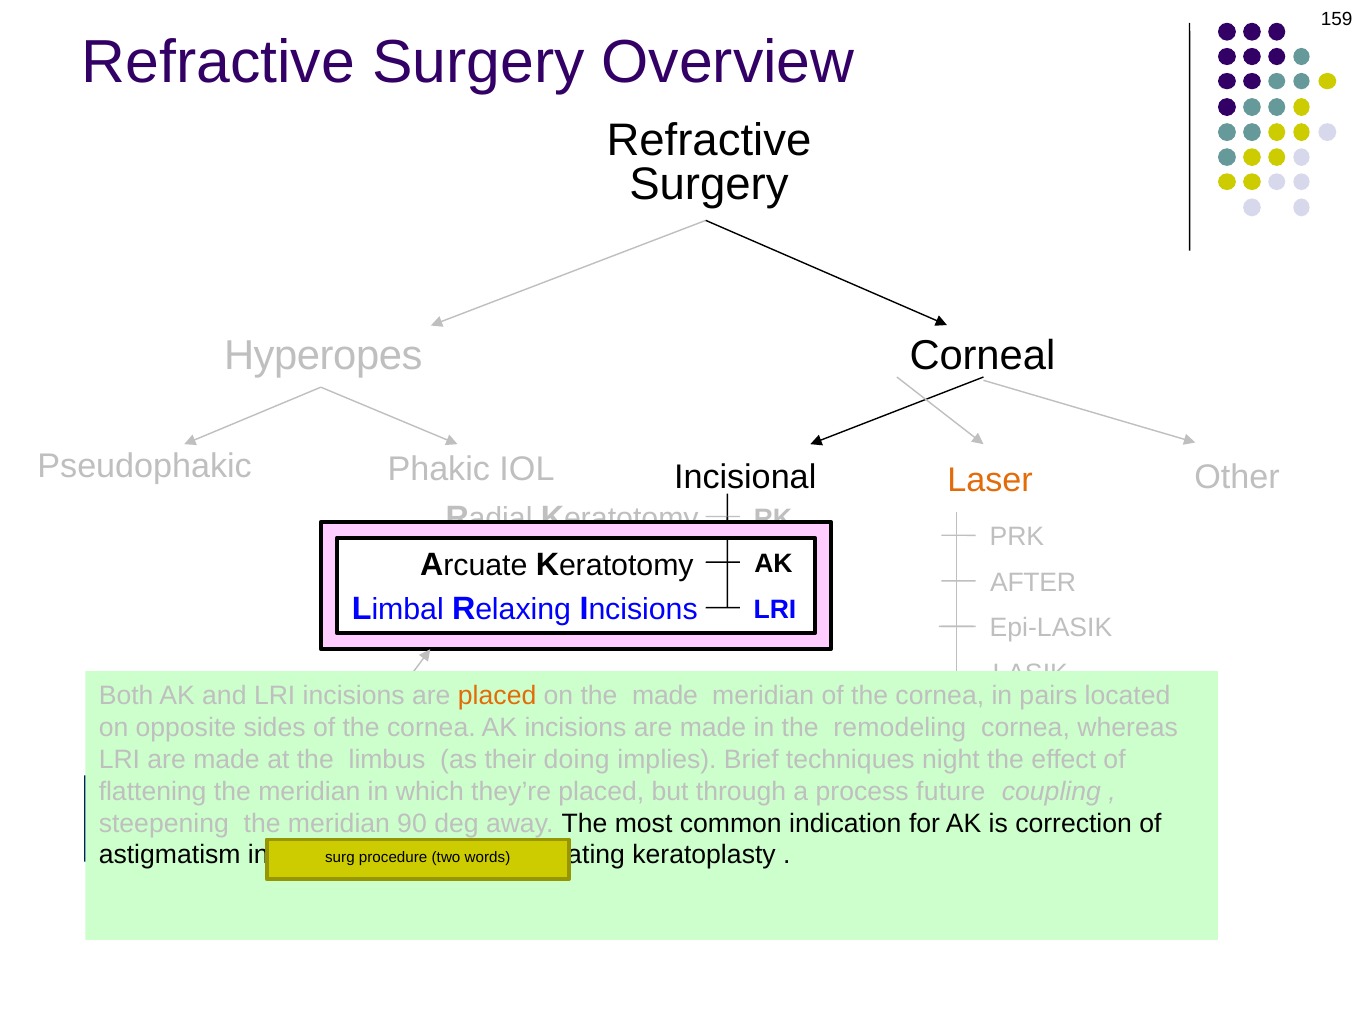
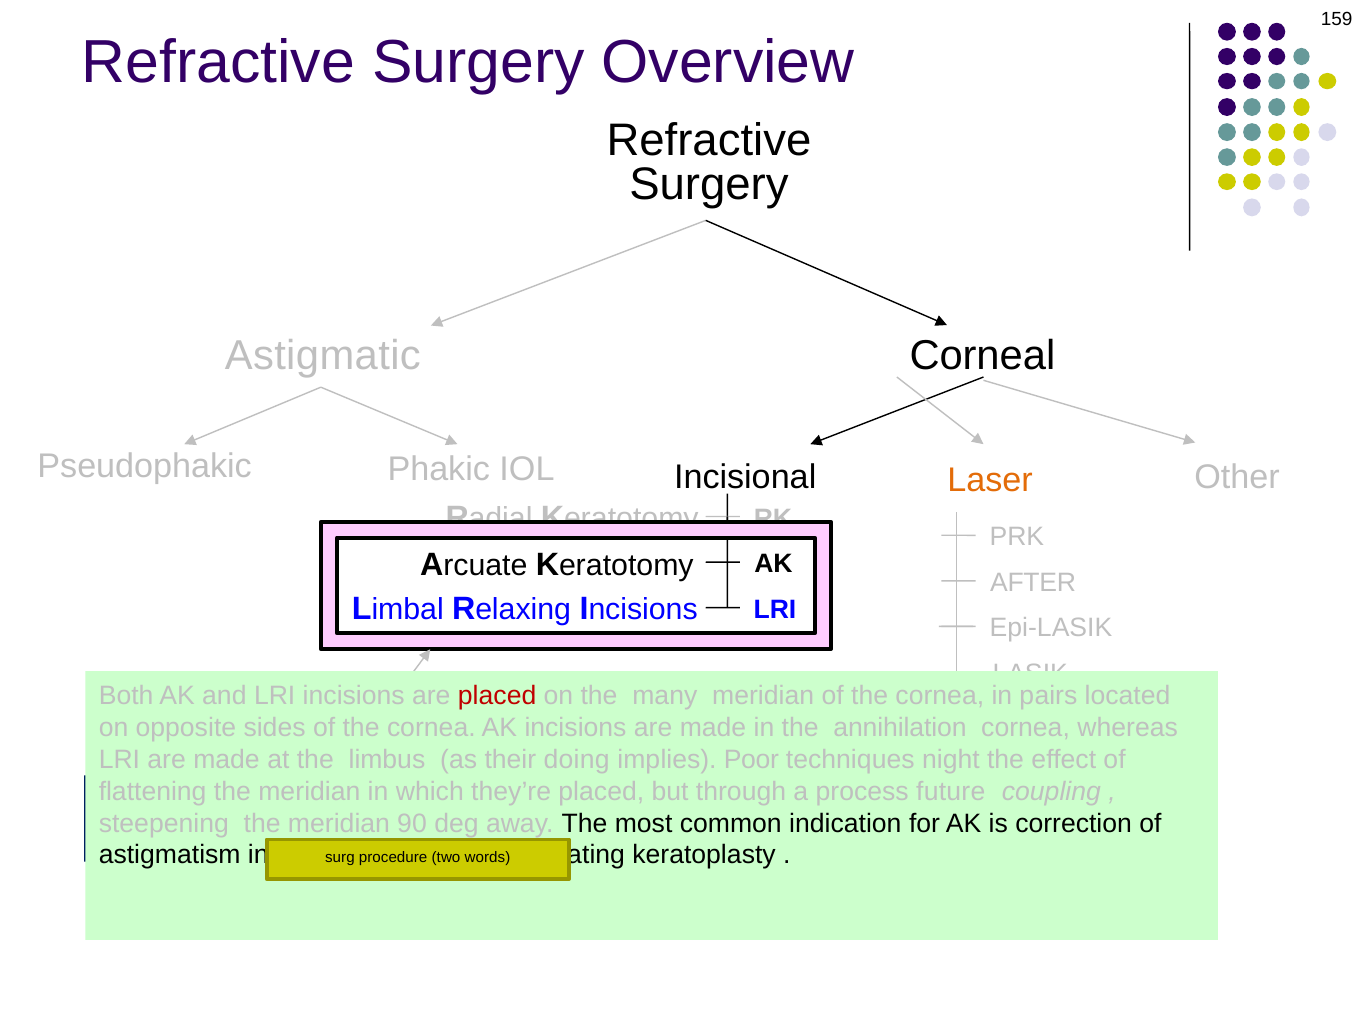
Hyperopes: Hyperopes -> Astigmatic (323, 355)
placed colour: orange -> red (497, 695)
the made: made -> many (665, 695)
remodeling: remodeling -> annihilation (900, 727)
Brief: Brief -> Poor (751, 759)
